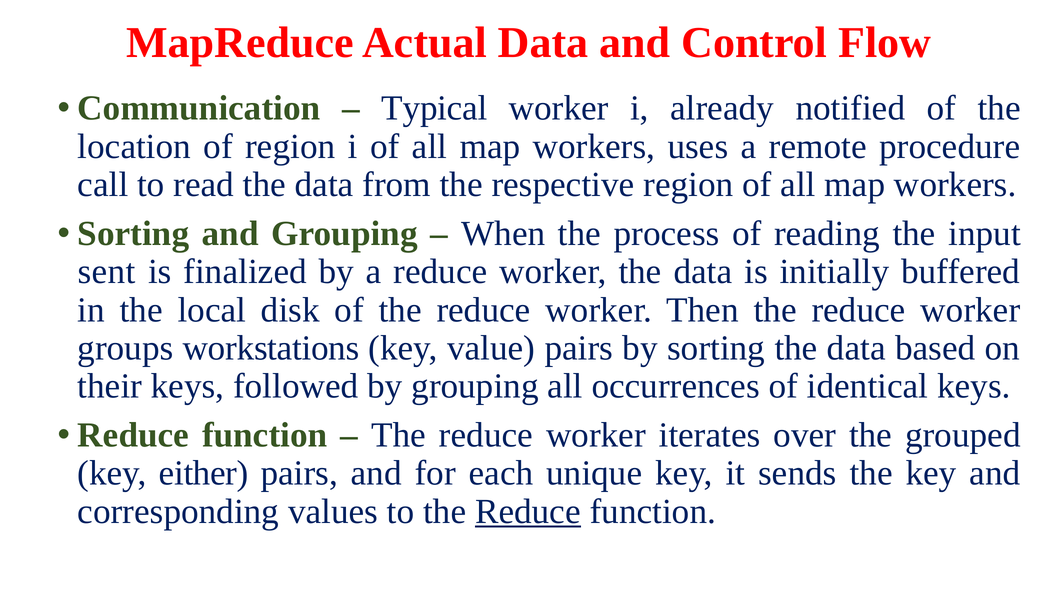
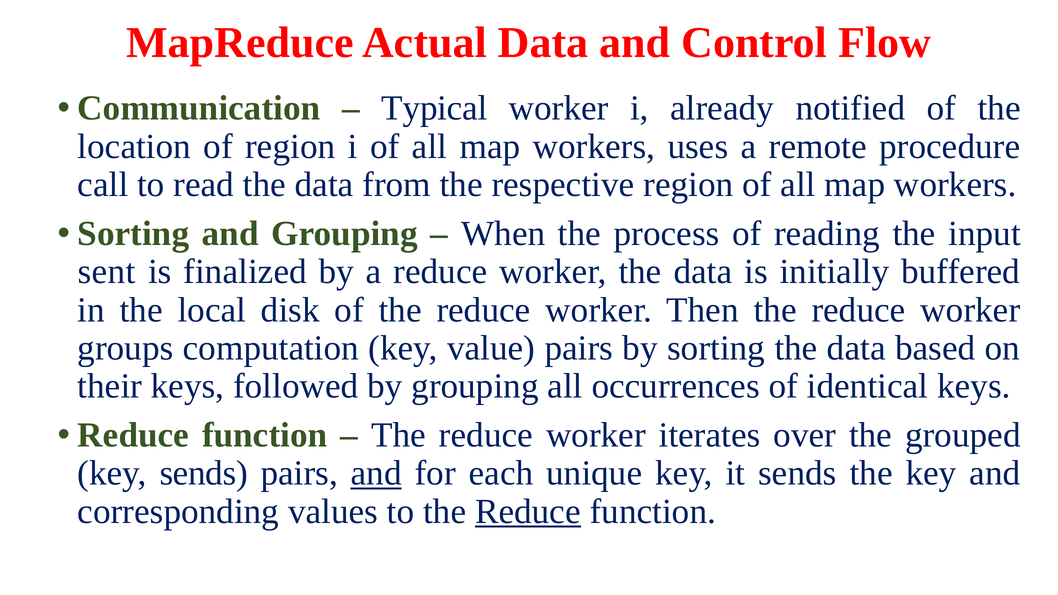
workstations: workstations -> computation (271, 348)
key either: either -> sends (204, 473)
and underline: none -> present (376, 473)
